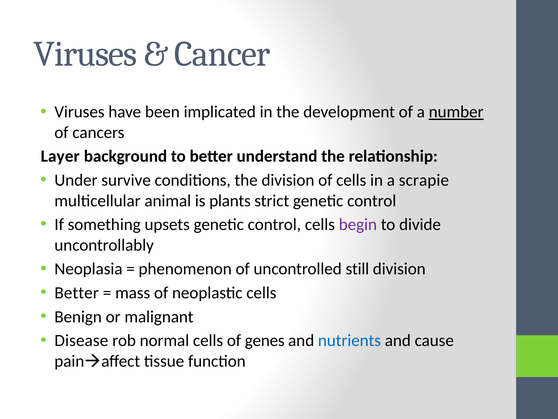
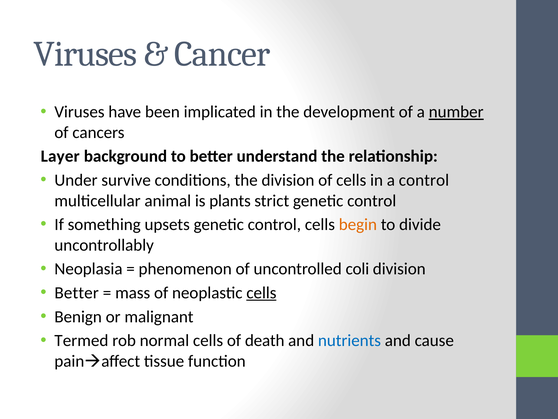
a scrapie: scrapie -> control (424, 180)
begin colour: purple -> orange (358, 224)
still: still -> coli (357, 269)
cells underline: none -> present (261, 293)
Disease: Disease -> Termed (81, 340)
genes: genes -> death (265, 340)
